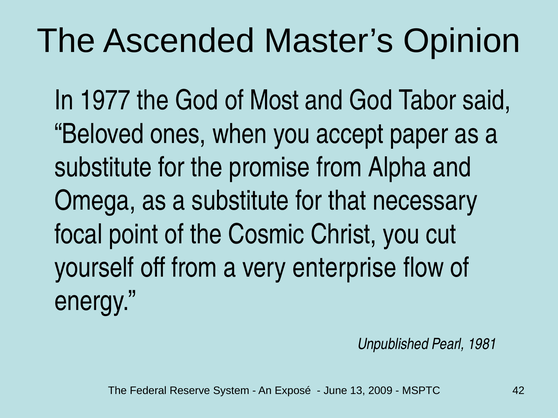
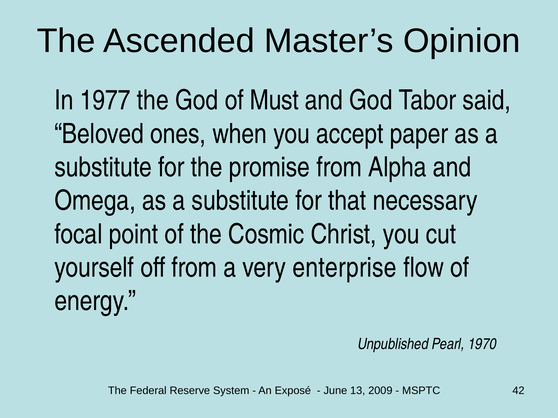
Most: Most -> Must (274, 101)
1981: 1981 -> 1970 (482, 345)
